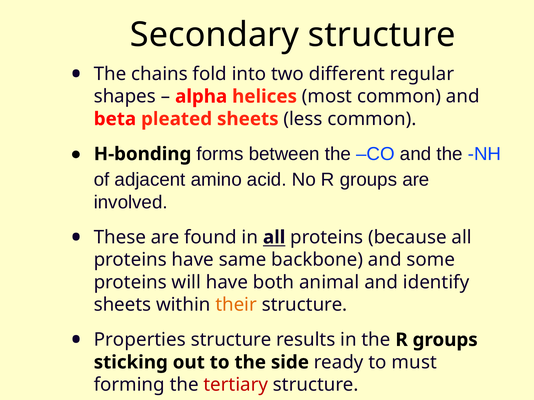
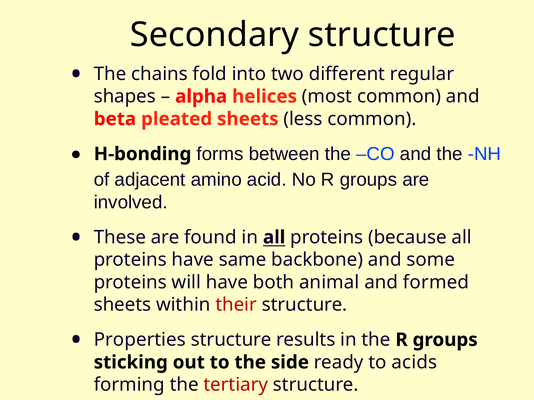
identify: identify -> formed (436, 283)
their colour: orange -> red (236, 305)
must: must -> acids (414, 363)
